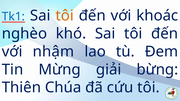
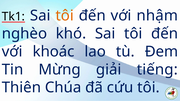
Tk1 colour: blue -> black (13, 17)
khoác: khoác -> nhậm (157, 16)
nhậm: nhậm -> khoác (54, 52)
bừng: bừng -> tiếng (157, 70)
